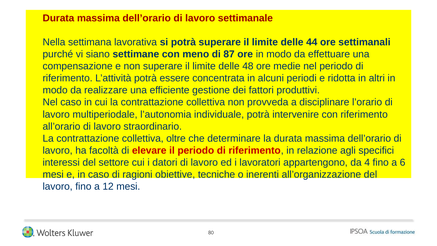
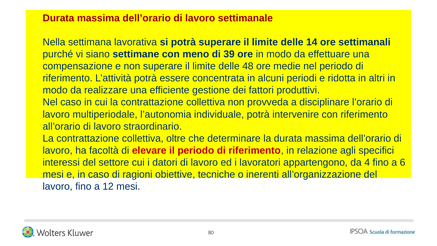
44: 44 -> 14 (312, 42)
87: 87 -> 39 (229, 54)
